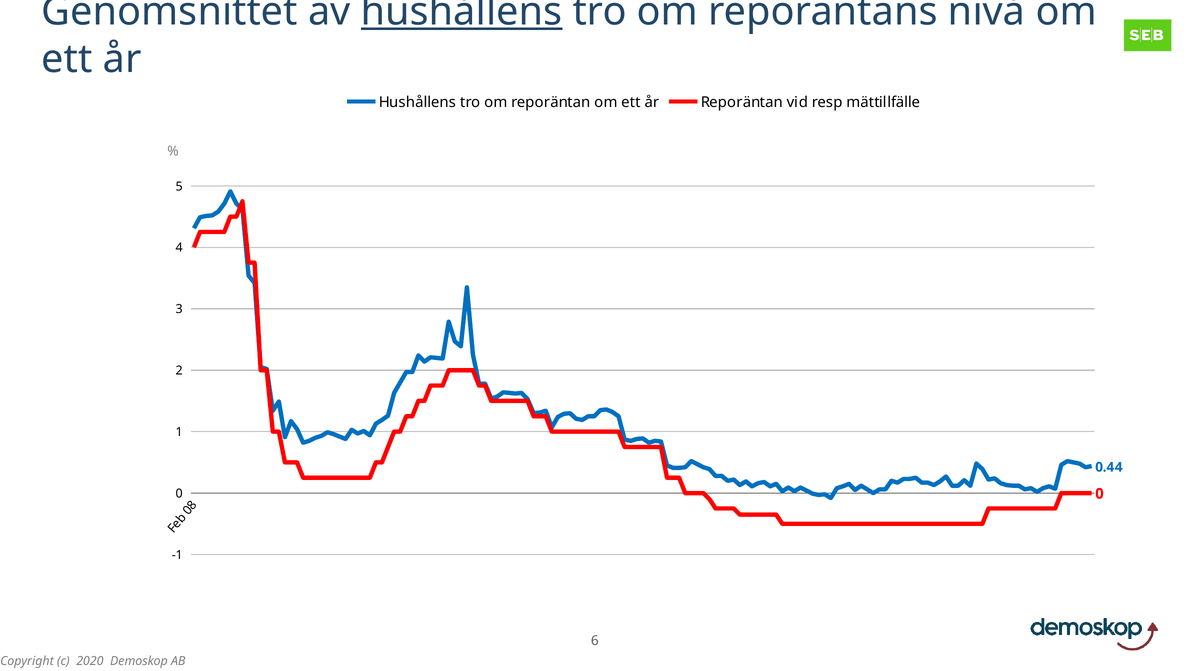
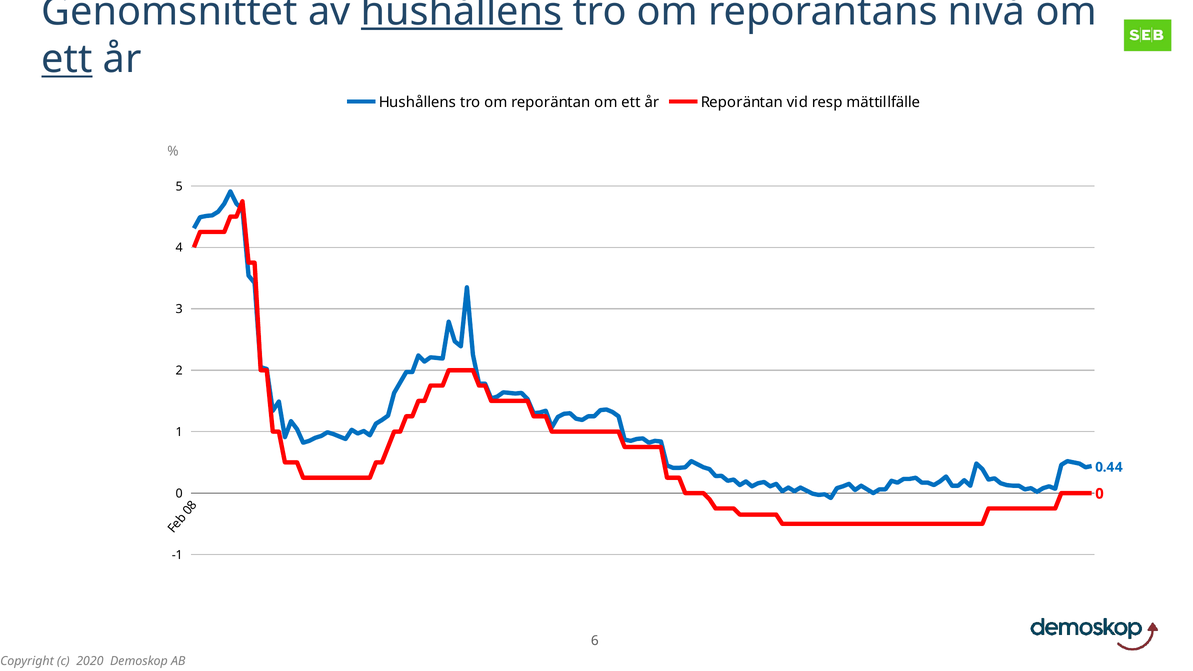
ett underline: none -> present (67, 59)
